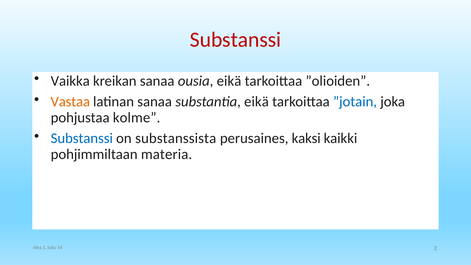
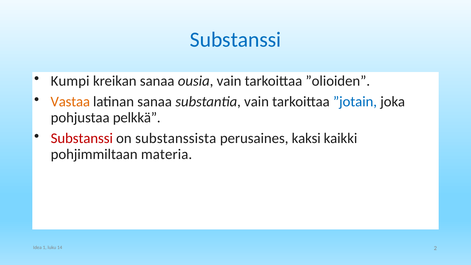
Substanssi colour: red -> blue (236, 40)
Vaikka: Vaikka -> Kumpi (70, 81)
ousia eikä: eikä -> vain (229, 81)
substantia eikä: eikä -> vain (257, 102)
kolme: kolme -> pelkkä (137, 118)
Substanssi colour: blue -> red (82, 138)
